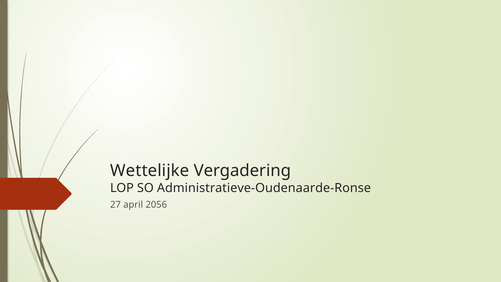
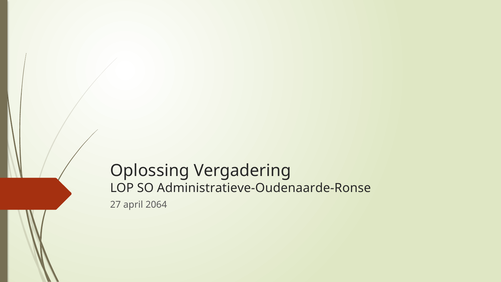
Wettelijke: Wettelijke -> Oplossing (150, 171)
2056: 2056 -> 2064 (156, 204)
